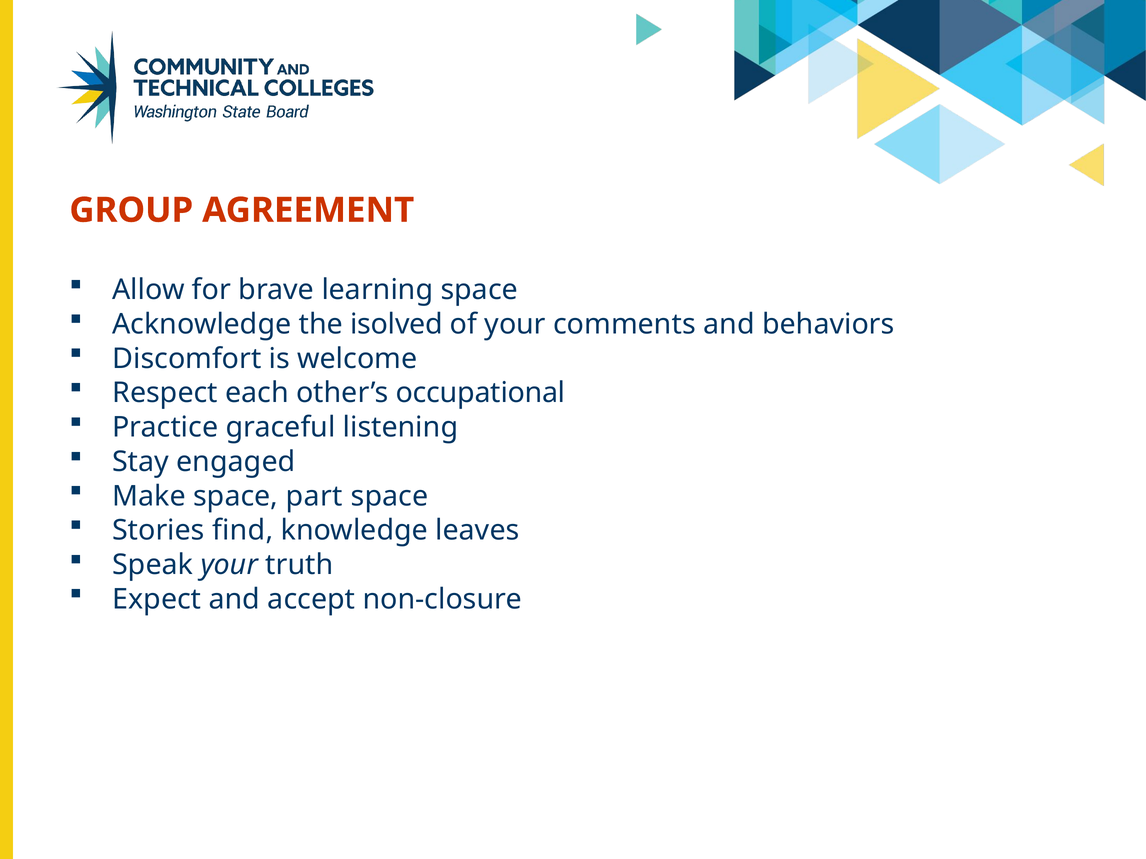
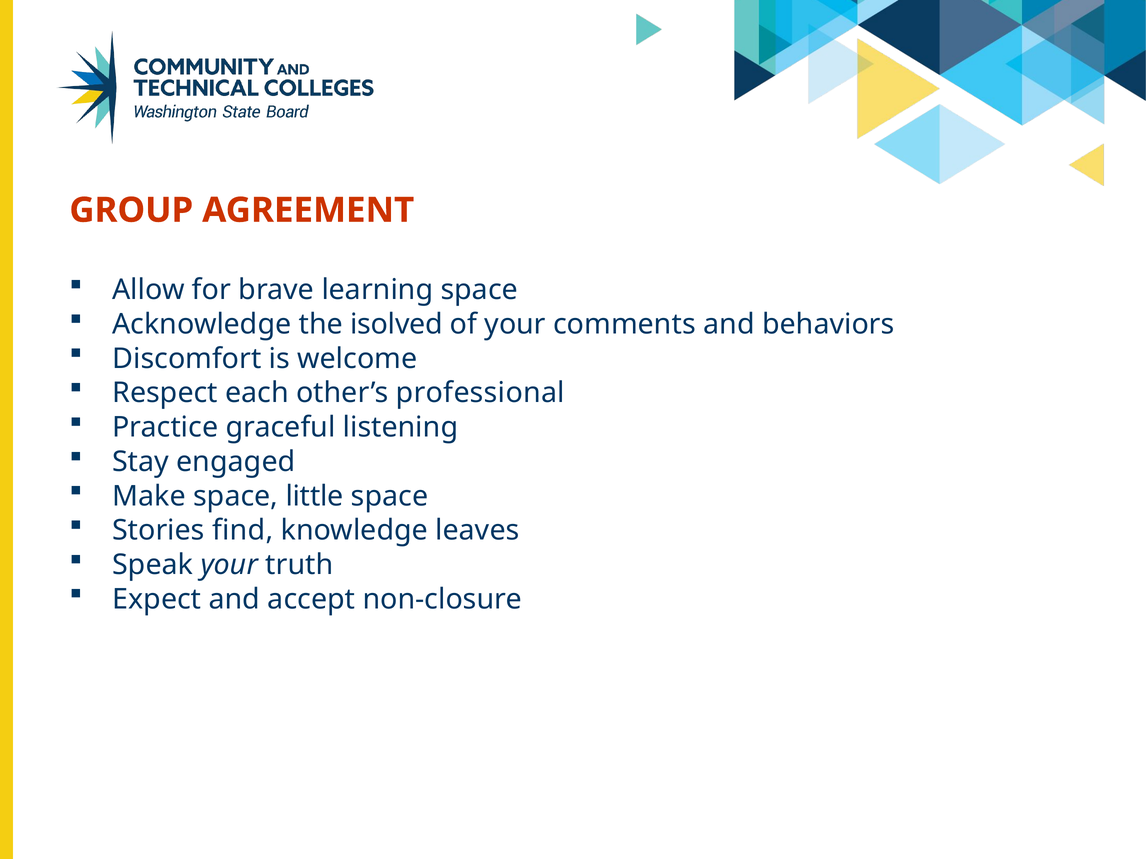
occupational: occupational -> professional (480, 393)
part: part -> little (315, 496)
